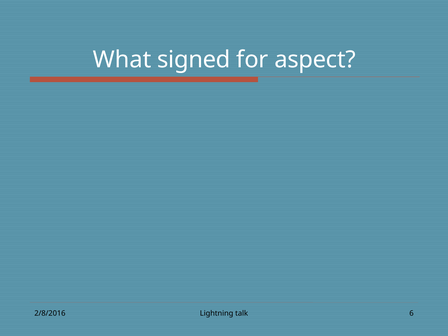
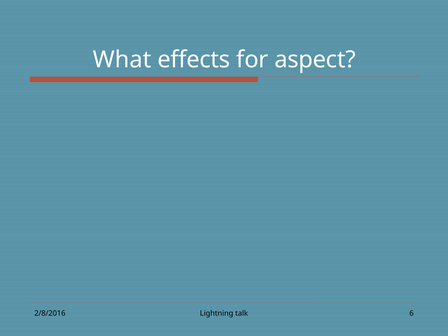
signed: signed -> effects (194, 60)
